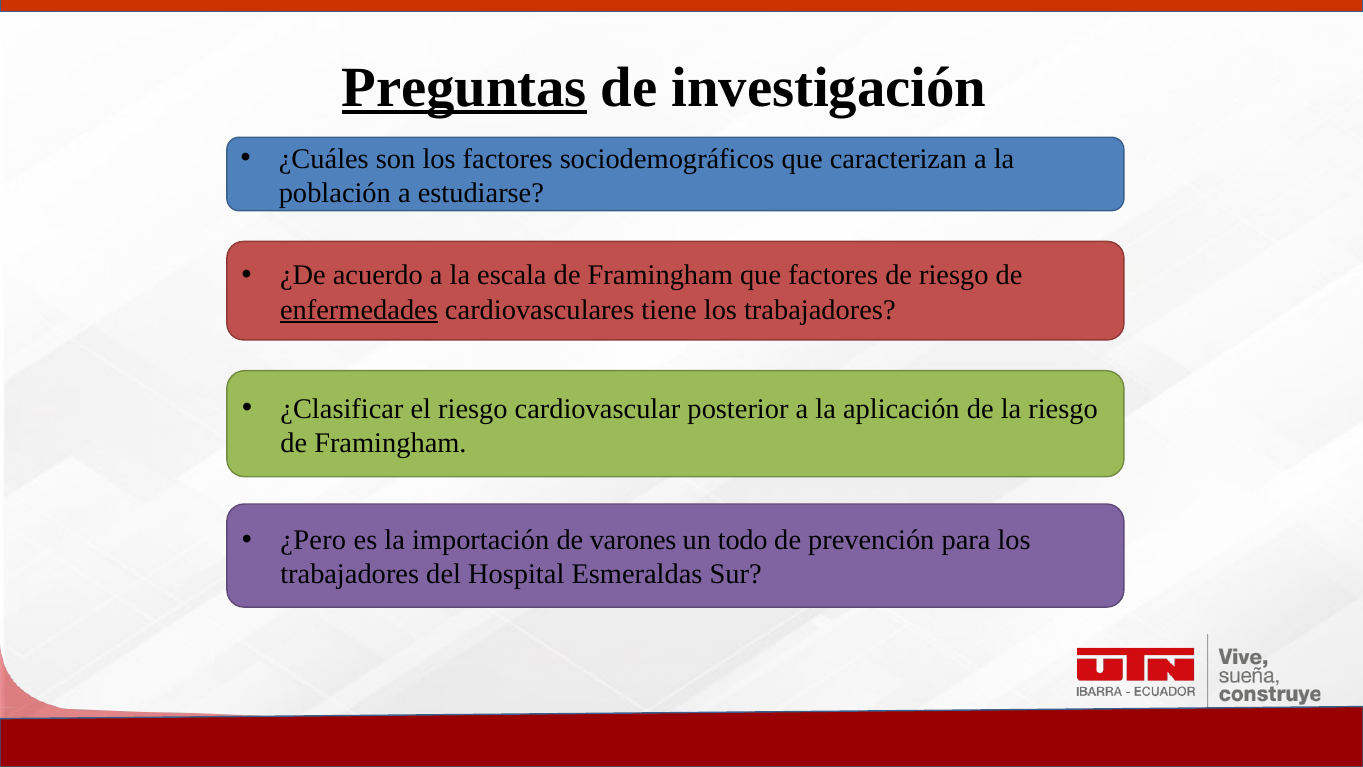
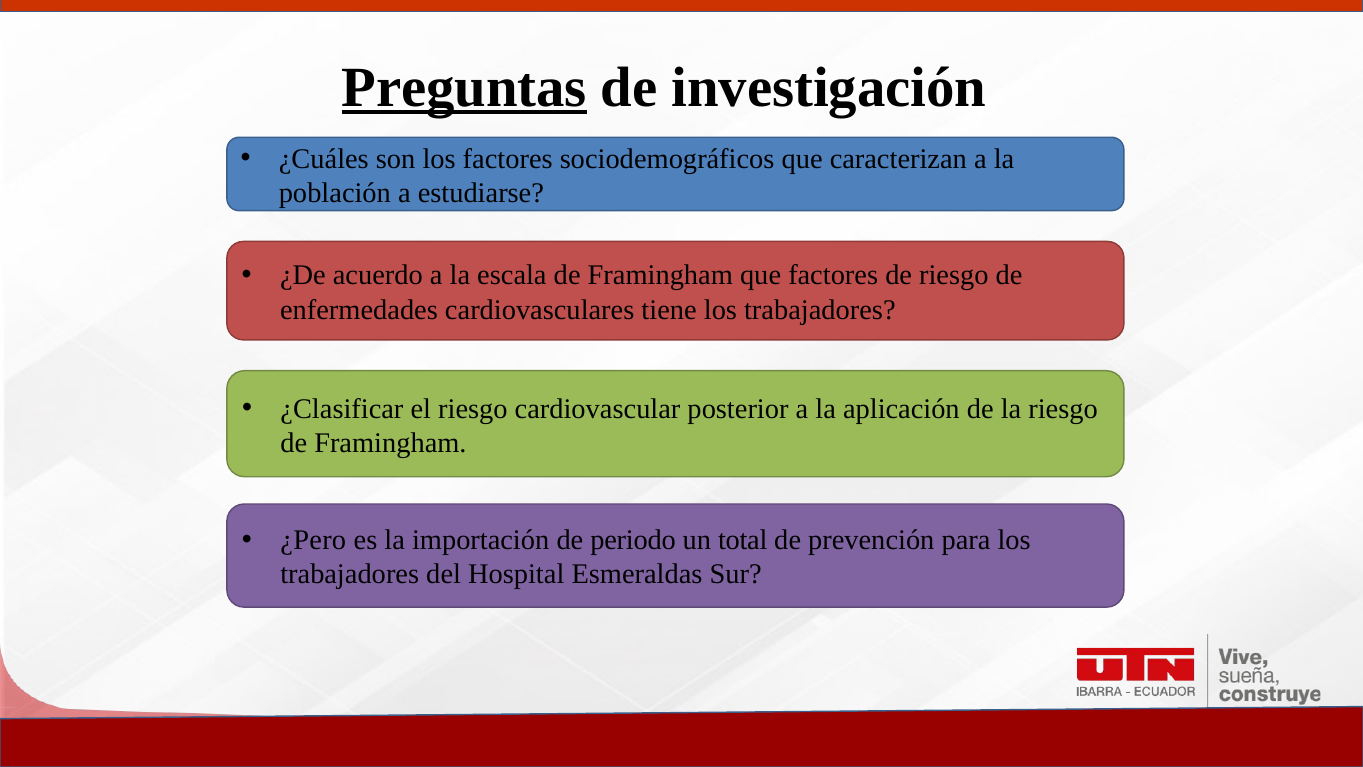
enfermedades underline: present -> none (359, 310)
varones: varones -> periodo (633, 540)
todo: todo -> total (743, 540)
